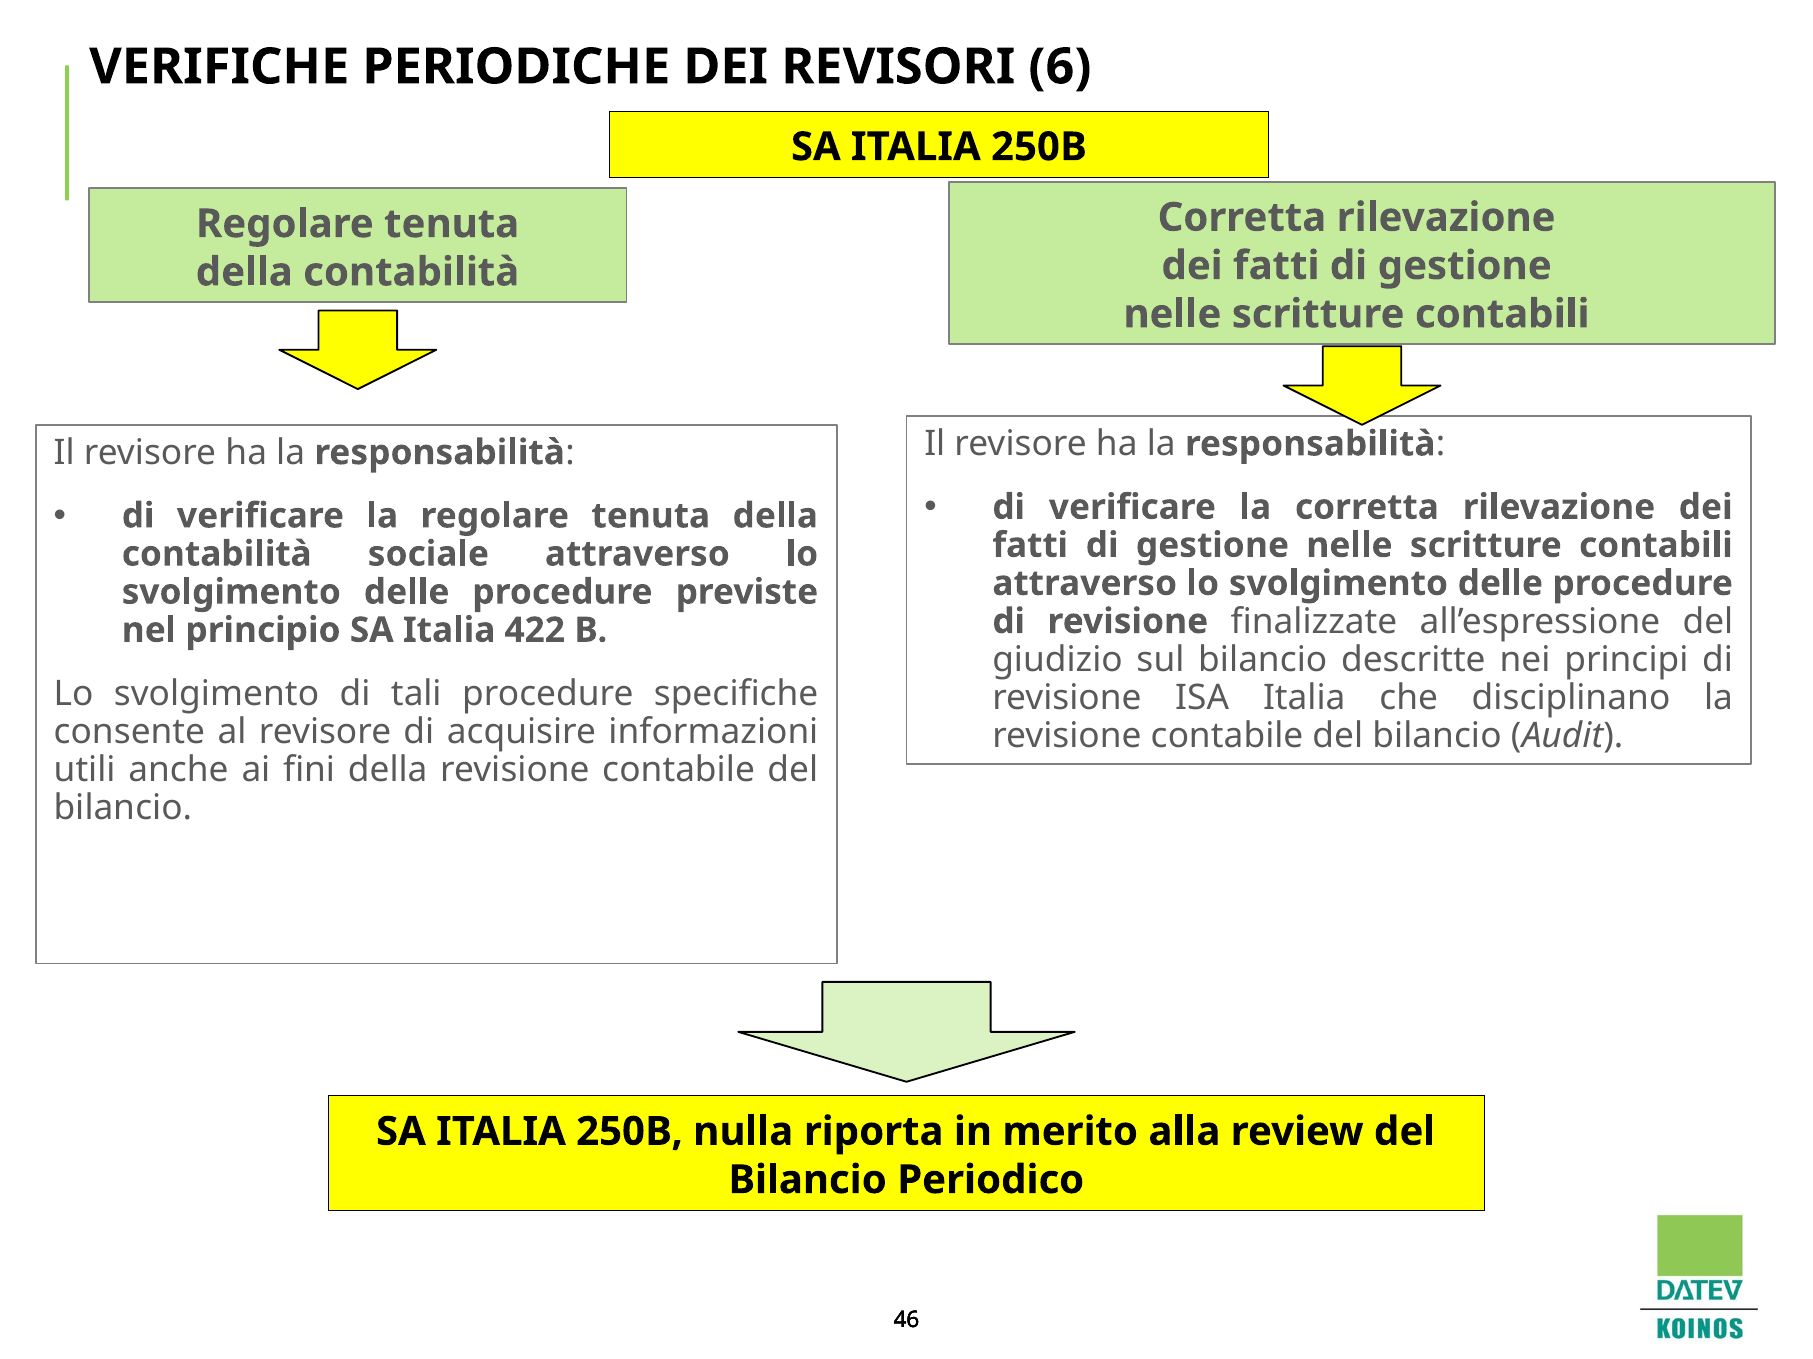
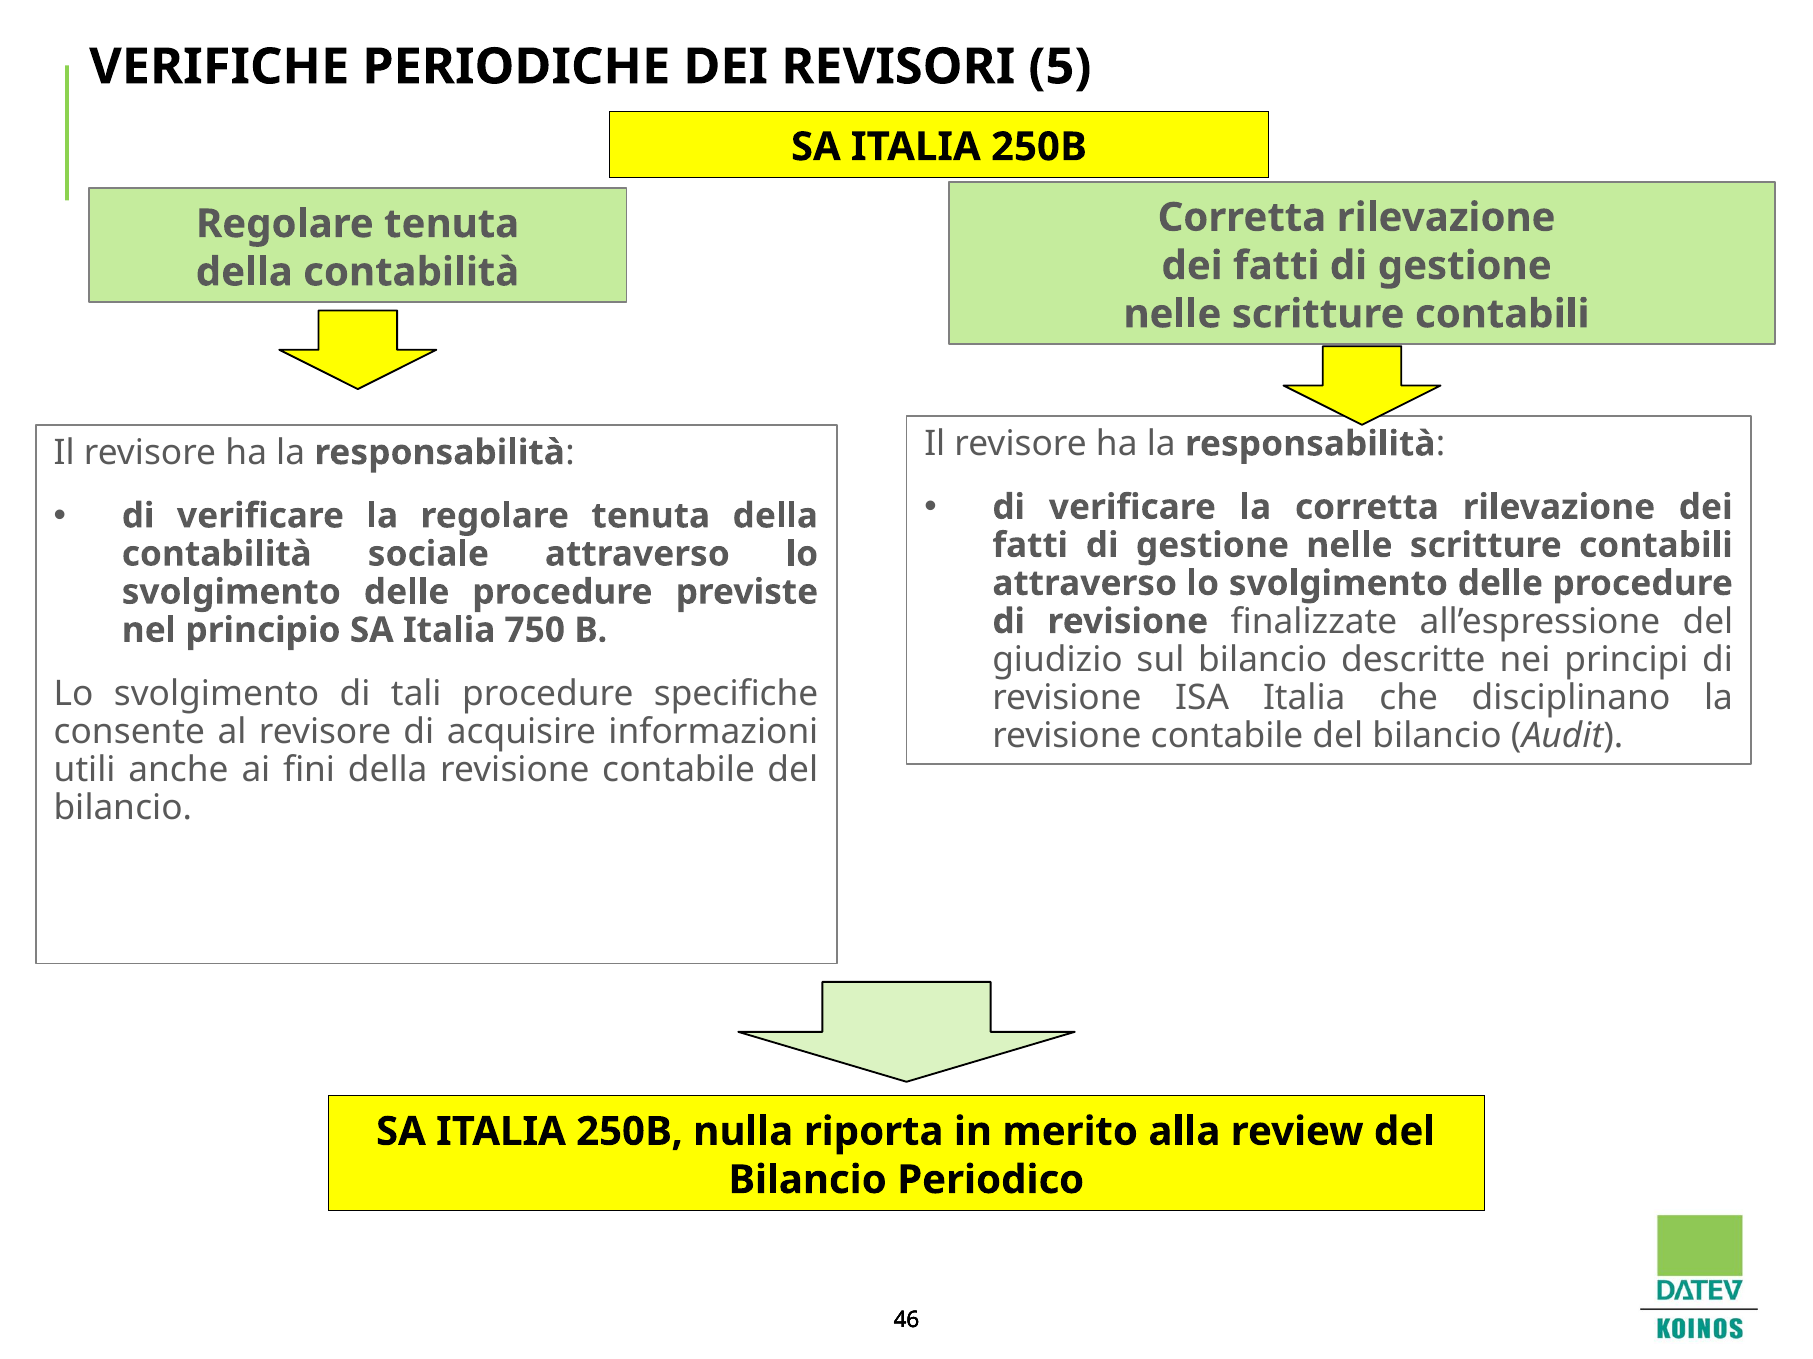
6: 6 -> 5 (1060, 67)
422: 422 -> 750 (535, 630)
